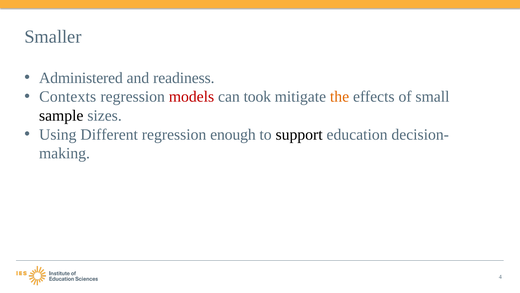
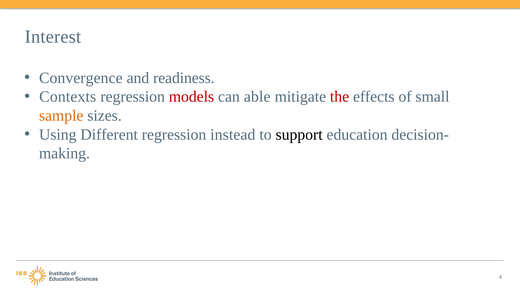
Smaller: Smaller -> Interest (53, 37)
Administered: Administered -> Convergence (81, 78)
took: took -> able (257, 97)
the colour: orange -> red (340, 97)
sample colour: black -> orange (61, 115)
enough: enough -> instead (233, 134)
